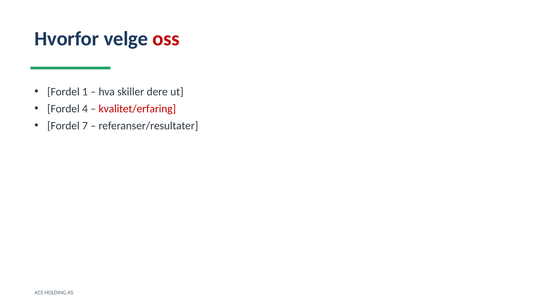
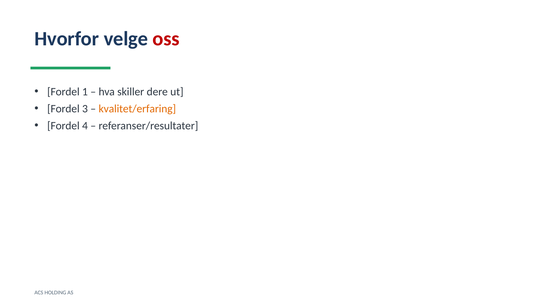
4: 4 -> 3 (85, 109)
kvalitet/erfaring colour: red -> orange (137, 109)
7: 7 -> 4 (85, 126)
